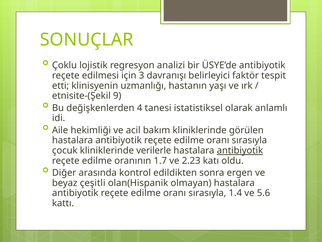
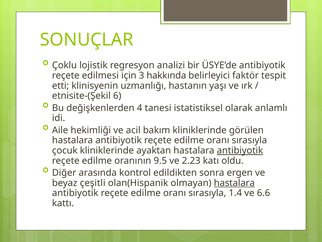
davranışı: davranışı -> hakkında (166, 75)
9: 9 -> 6 (117, 96)
verilerle: verilerle -> ayaktan (154, 150)
1.7: 1.7 -> 9.5 (160, 160)
hastalara underline: none -> present (234, 183)
5.6: 5.6 -> 6.6 (264, 193)
